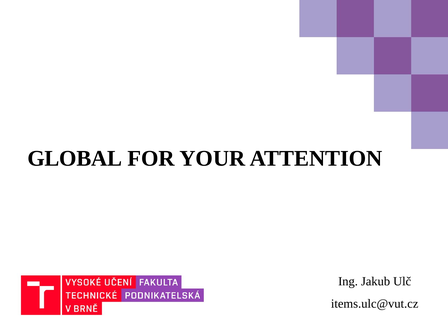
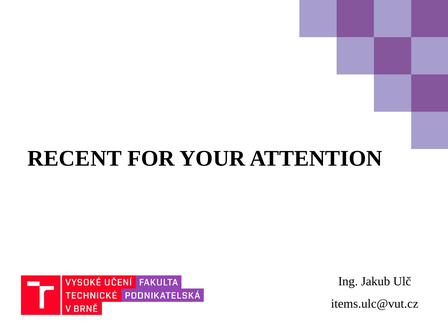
GLOBAL: GLOBAL -> RECENT (75, 158)
